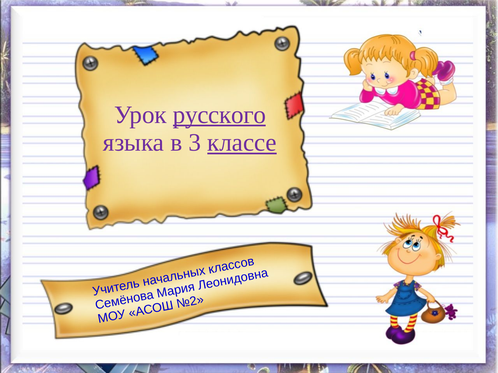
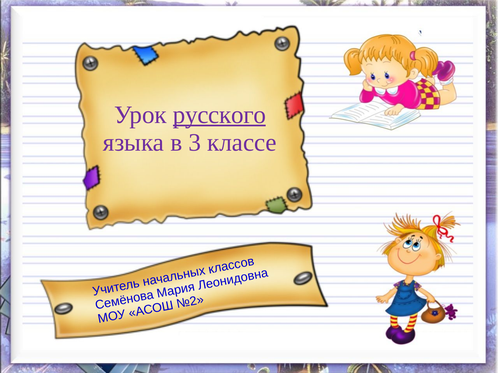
классе underline: present -> none (242, 143)
